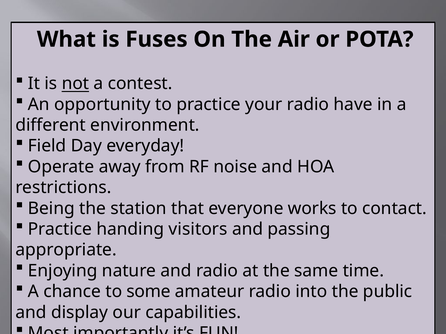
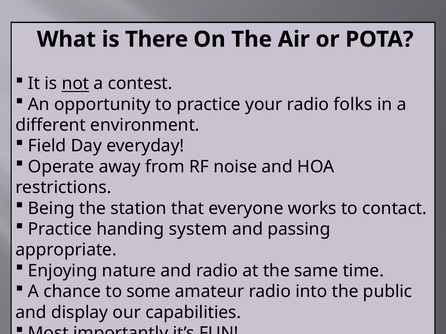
Fuses: Fuses -> There (157, 39)
have: have -> folks (353, 105)
visitors: visitors -> system (198, 229)
